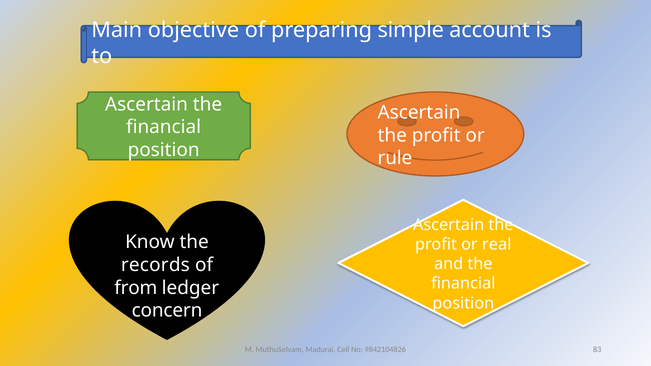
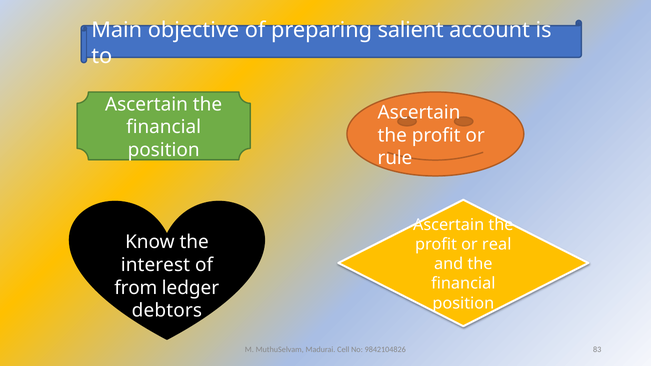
simple: simple -> salient (411, 30)
records: records -> interest (155, 265)
concern: concern -> debtors (167, 311)
